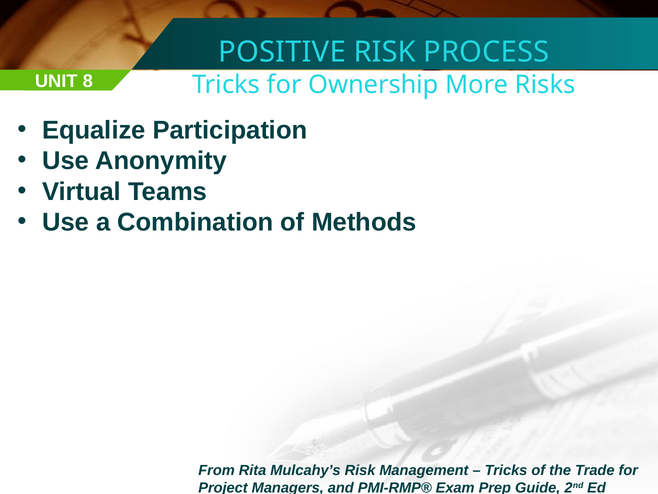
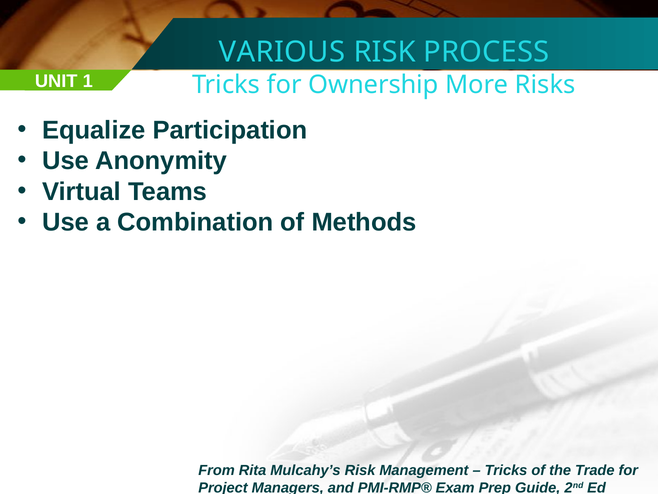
POSITIVE: POSITIVE -> VARIOUS (282, 52)
8: 8 -> 1 (88, 81)
